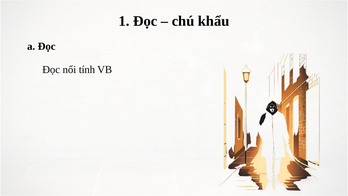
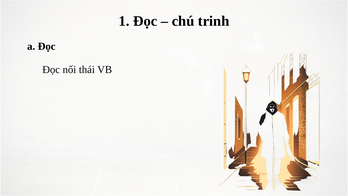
khẩu: khẩu -> trinh (214, 21)
tính: tính -> thái (87, 70)
